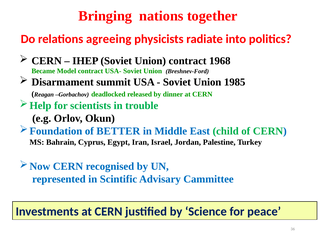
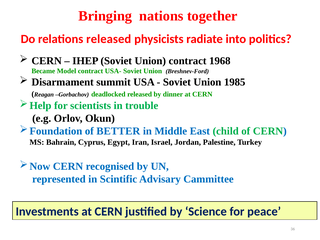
relations agreeing: agreeing -> released (109, 39)
